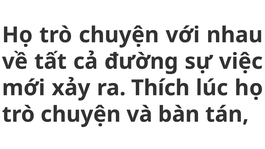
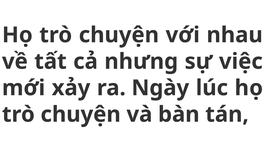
đường: đường -> nhưng (141, 62)
Thích: Thích -> Ngày (160, 88)
